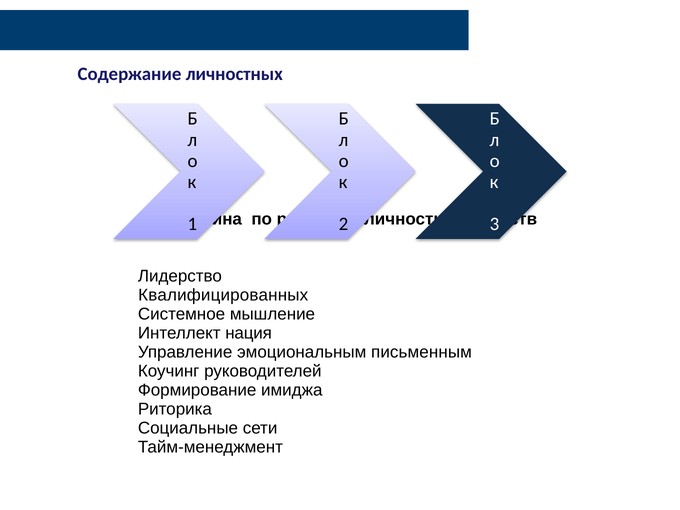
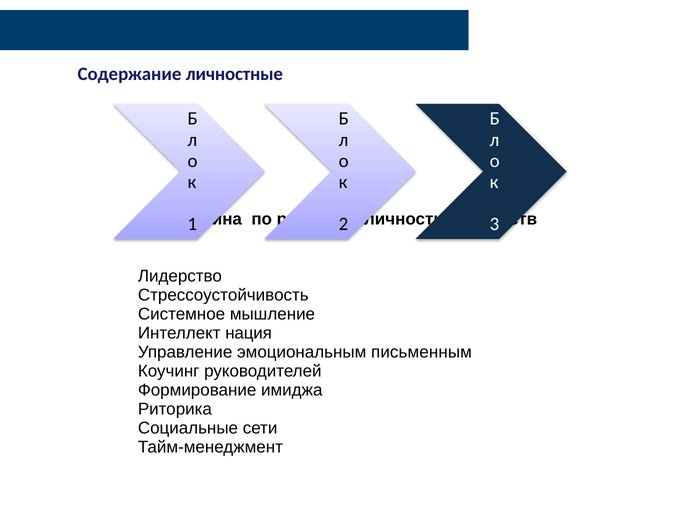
Содержание личностных: личностных -> личностные (234, 74)
Квалифицированных: Квалифицированных -> Стрессоустойчивость (223, 295)
